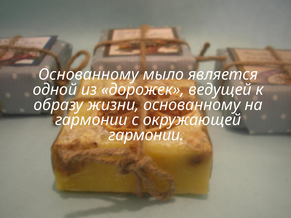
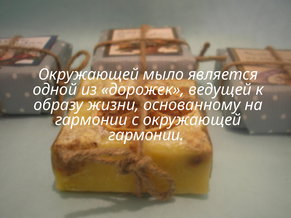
Основанному: Основанному -> Окружающей (89, 75)
